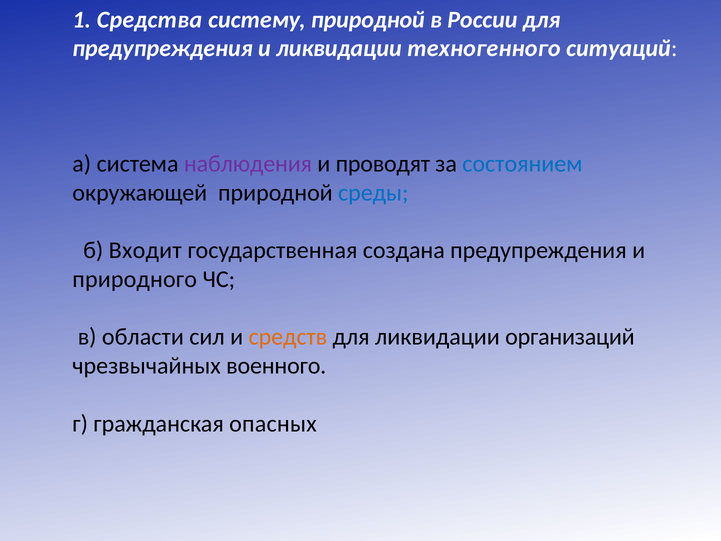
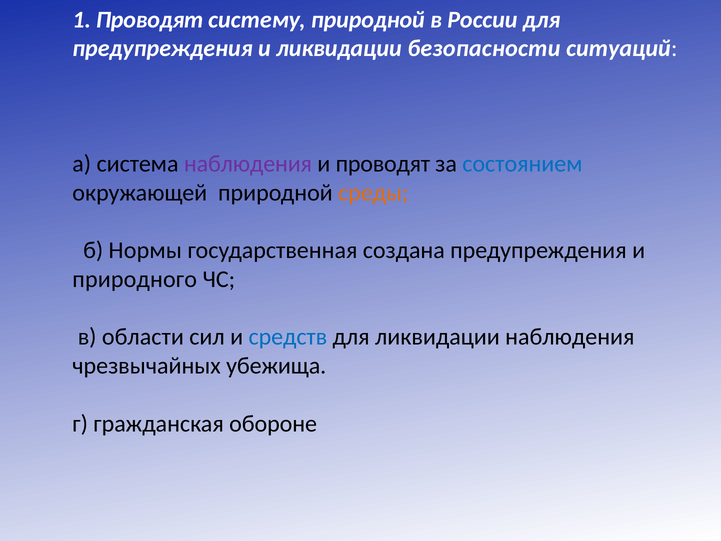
1 Средства: Средства -> Проводят (150, 20)
техногенного: техногенного -> безопасности (484, 48)
среды colour: blue -> orange (373, 193)
Входит: Входит -> Нормы (145, 250)
средств colour: orange -> blue (288, 337)
ликвидации организаций: организаций -> наблюдения (570, 337)
военного: военного -> убежища (276, 366)
опасных: опасных -> обороне (273, 423)
